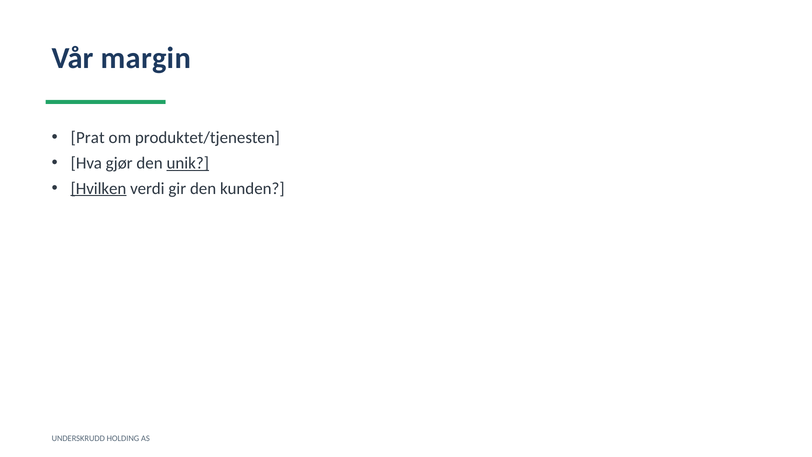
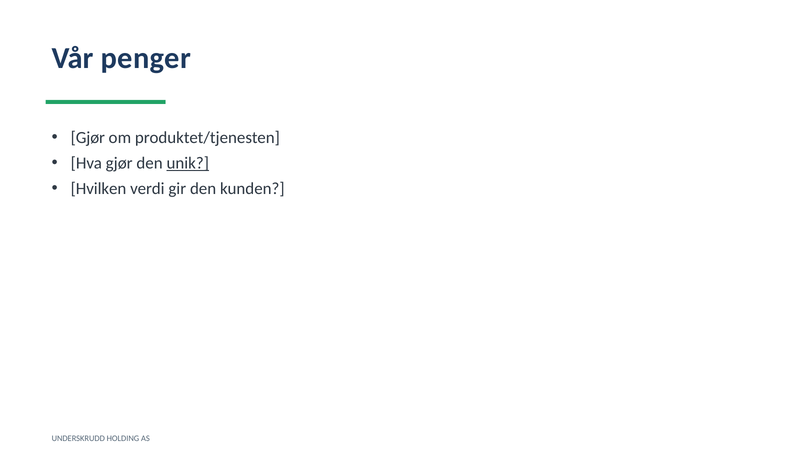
margin: margin -> penger (146, 58)
Prat: Prat -> Gjør (88, 138)
Hvilken underline: present -> none (99, 188)
